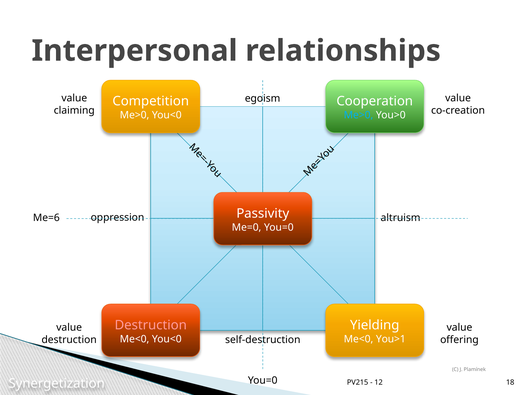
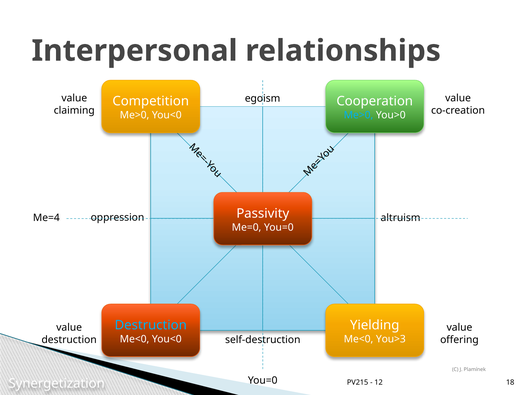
Me=6: Me=6 -> Me=4 (46, 218)
Destruction colour: pink -> light blue (151, 325)
You>1: You>1 -> You>3 (391, 339)
